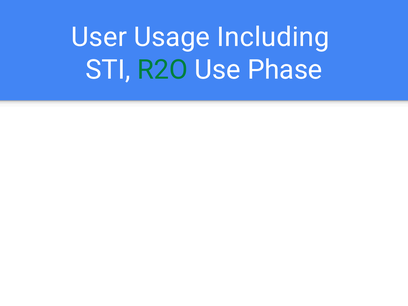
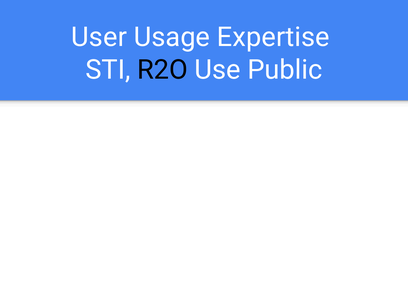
Including: Including -> Expertise (273, 37)
R2O colour: green -> black (162, 70)
Phase: Phase -> Public (285, 70)
